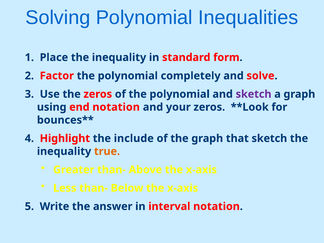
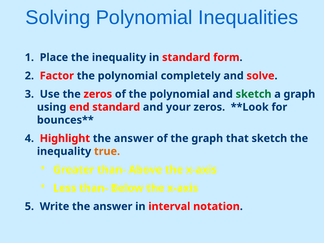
sketch colour: purple -> green (254, 94)
end notation: notation -> standard (116, 107)
Highlight the include: include -> answer (134, 138)
